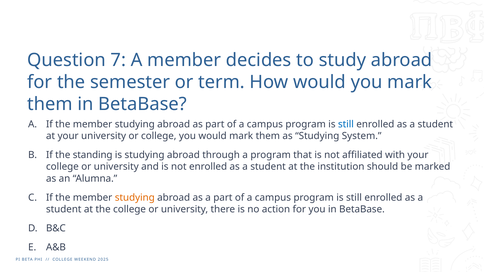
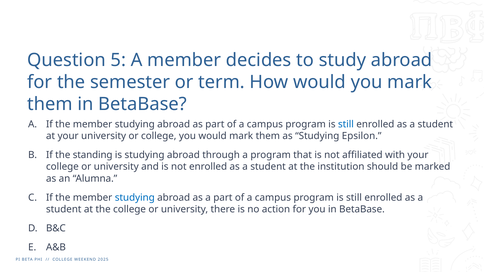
7: 7 -> 5 (118, 60)
System: System -> Epsilon (362, 136)
studying colour: orange -> blue (135, 198)
